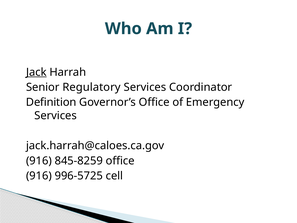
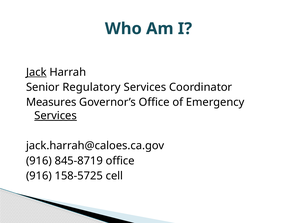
Definition: Definition -> Measures (51, 102)
Services underline: none -> present (56, 115)
845-8259: 845-8259 -> 845-8719 (79, 161)
996-5725: 996-5725 -> 158-5725 (79, 176)
